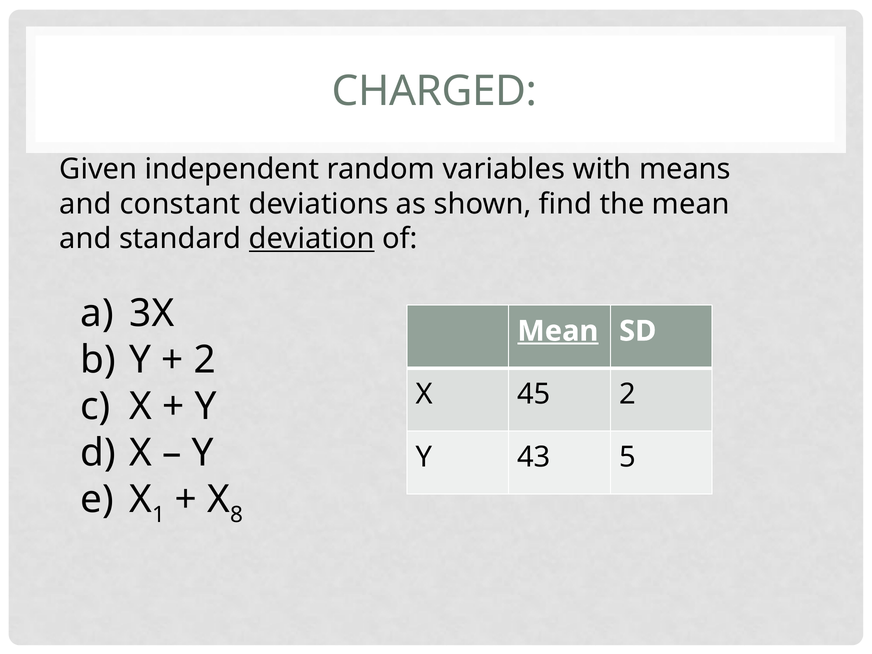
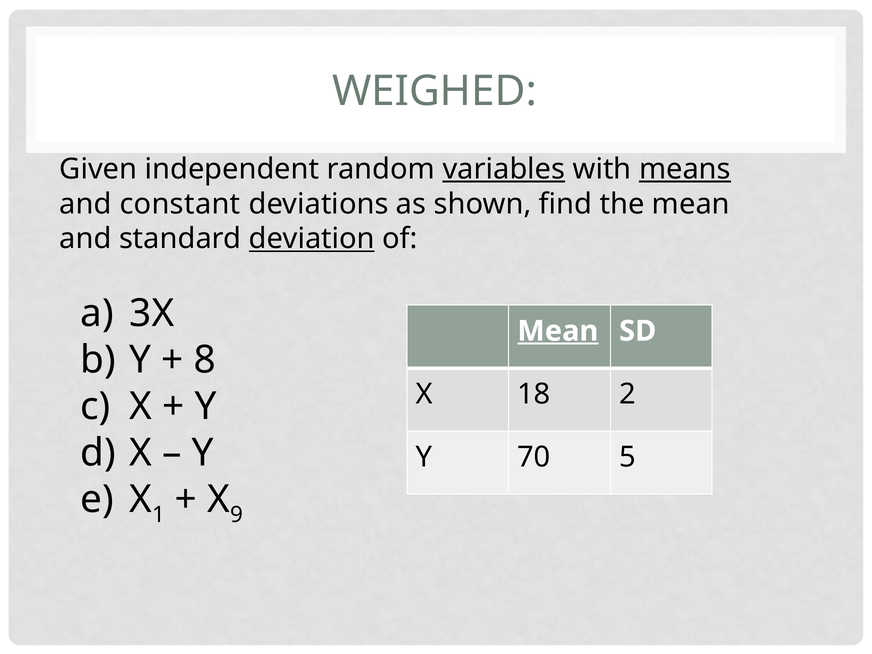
CHARGED: CHARGED -> WEIGHED (434, 91)
variables underline: none -> present (504, 169)
means underline: none -> present (685, 169)
2: 2 -> 8 (205, 360)
45: 45 -> 18 (534, 394)
43: 43 -> 70 (534, 457)
8: 8 -> 9 (236, 515)
